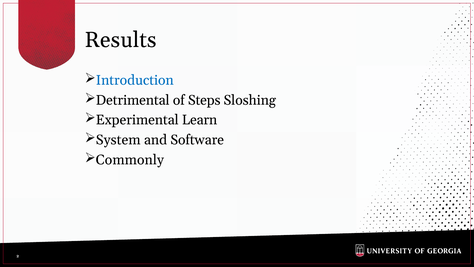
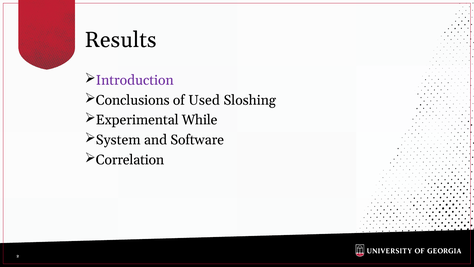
Introduction colour: blue -> purple (135, 80)
Detrimental: Detrimental -> Conclusions (133, 100)
Steps: Steps -> Used (204, 100)
Learn: Learn -> While (200, 120)
Commonly: Commonly -> Correlation (130, 160)
